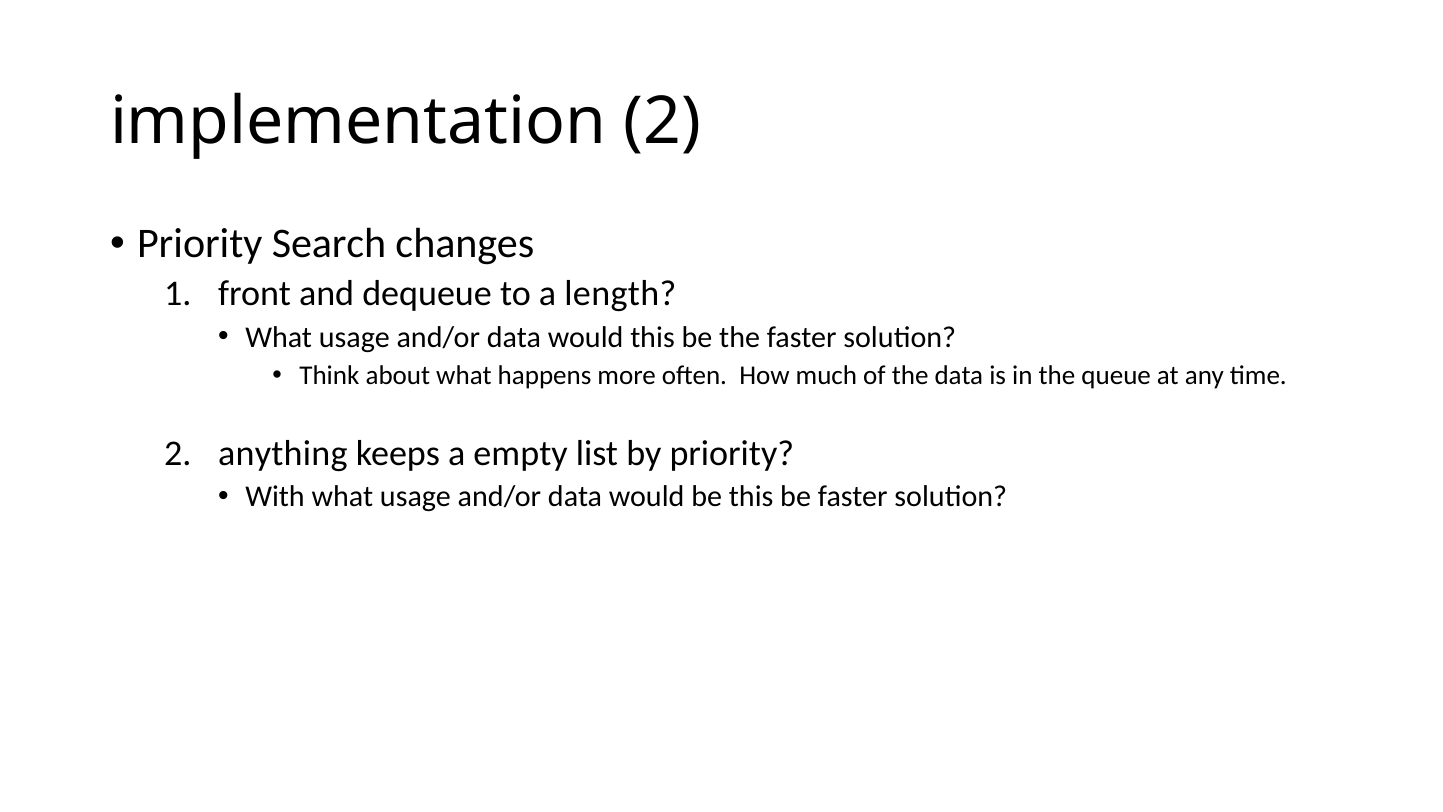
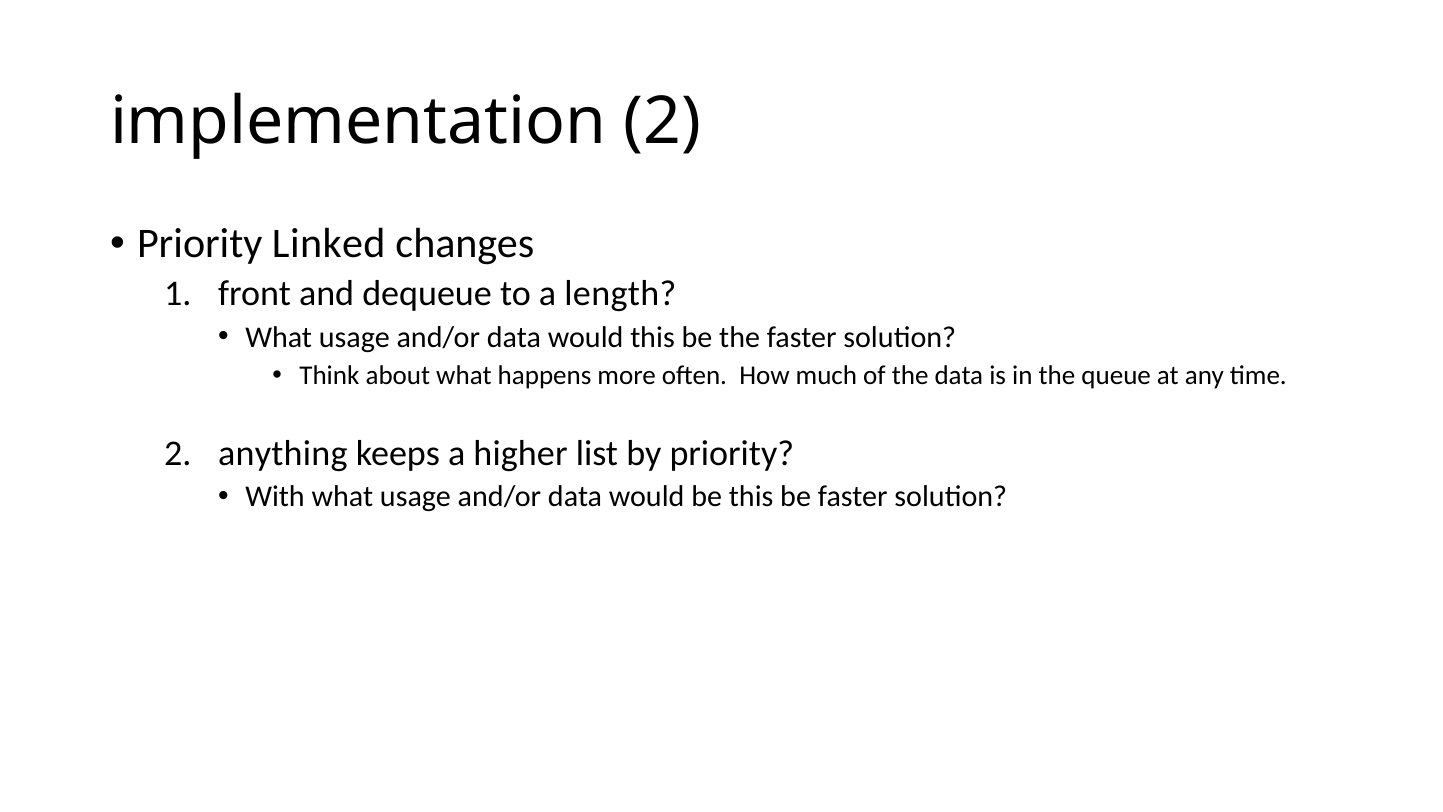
Search: Search -> Linked (329, 244)
empty: empty -> higher (521, 454)
